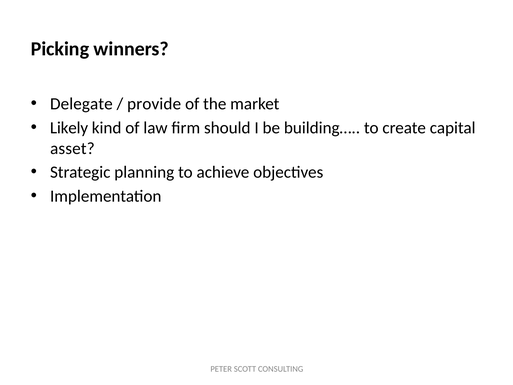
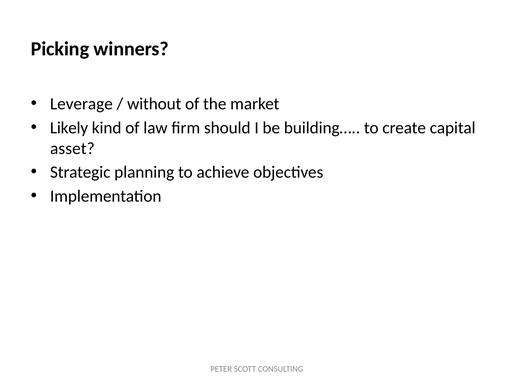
Delegate: Delegate -> Leverage (81, 104)
provide: provide -> without (154, 104)
